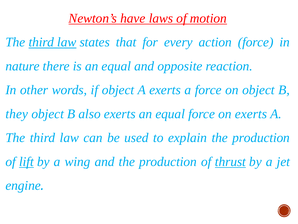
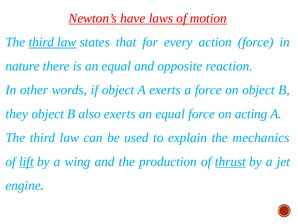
on exerts: exerts -> acting (251, 114)
explain the production: production -> mechanics (261, 137)
